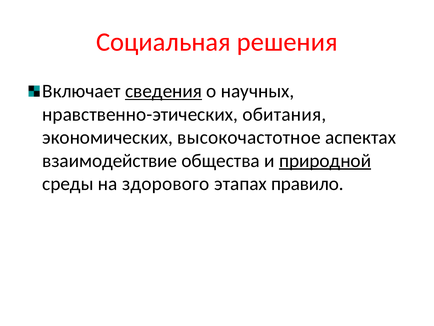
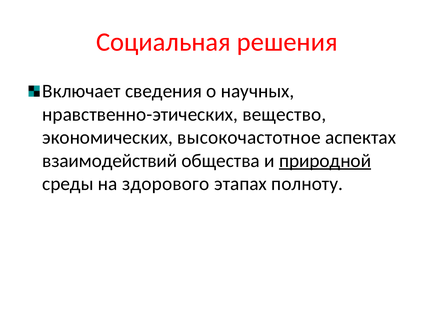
сведения underline: present -> none (164, 91)
обитания: обитания -> вещество (284, 114)
взаимодействие: взаимодействие -> взаимодействий (110, 161)
правило: правило -> полноту (307, 184)
